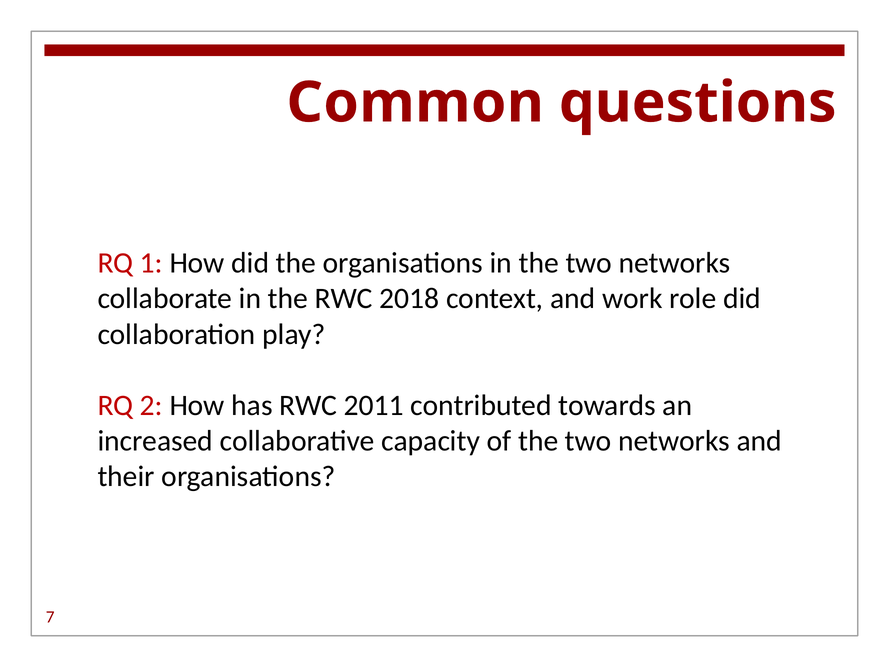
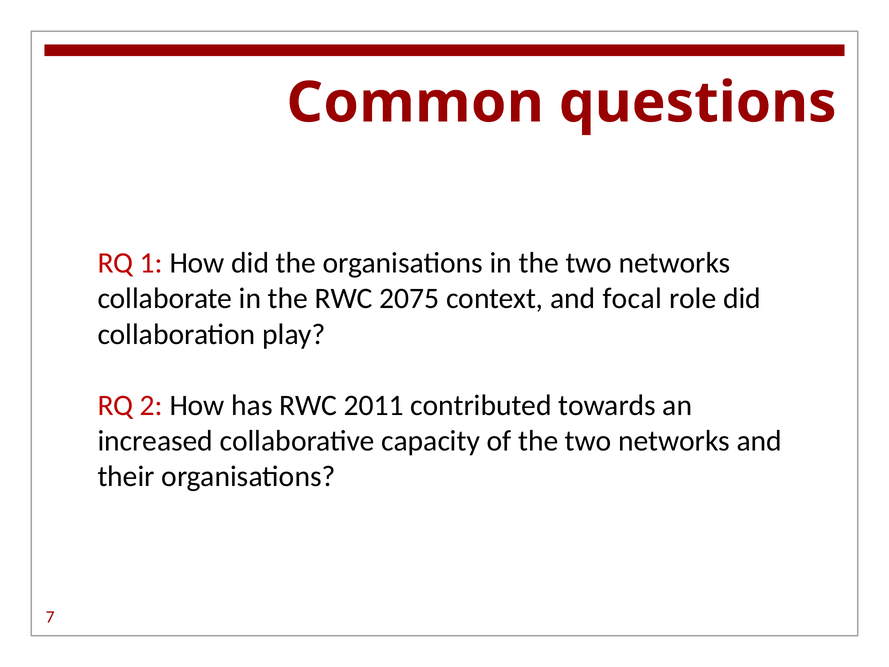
2018: 2018 -> 2075 (409, 299)
work: work -> focal (632, 299)
